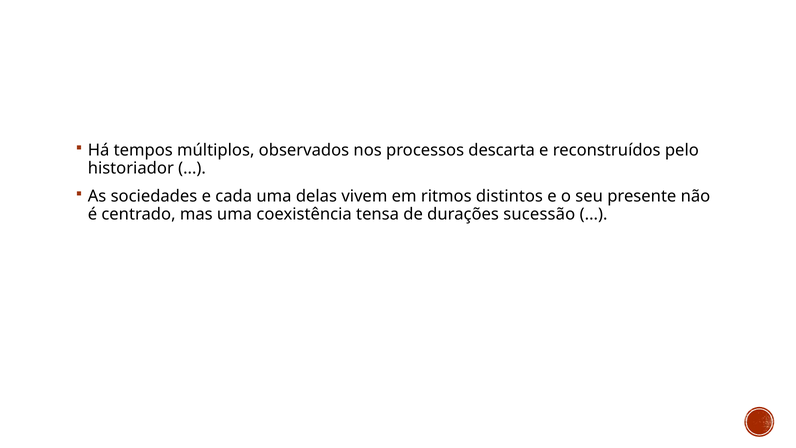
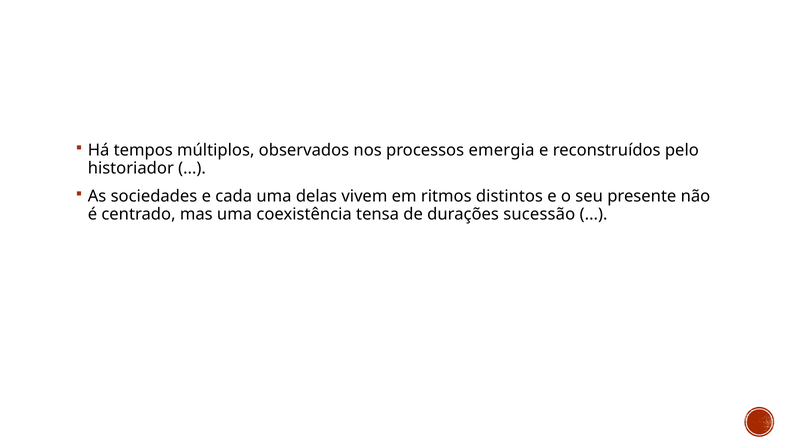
descarta: descarta -> emergia (502, 150)
